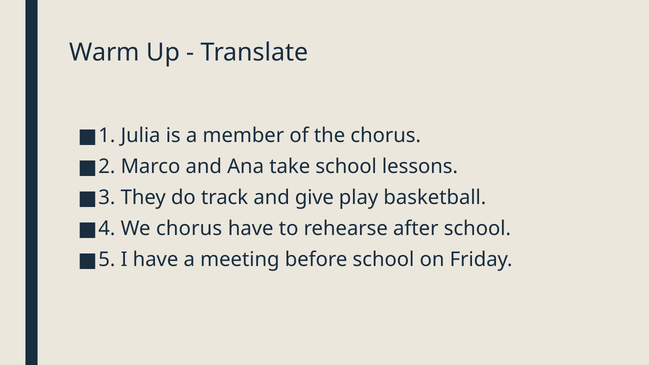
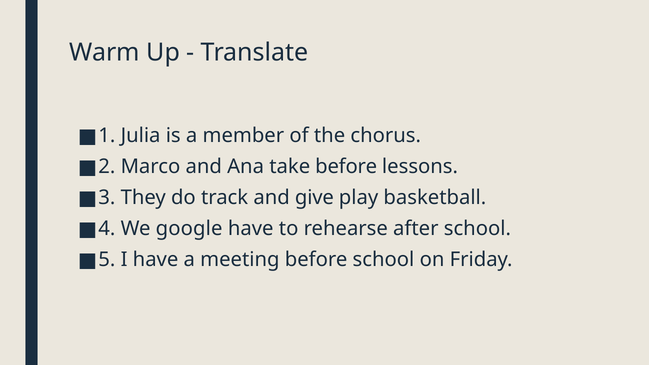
take school: school -> before (346, 167)
We chorus: chorus -> google (189, 229)
